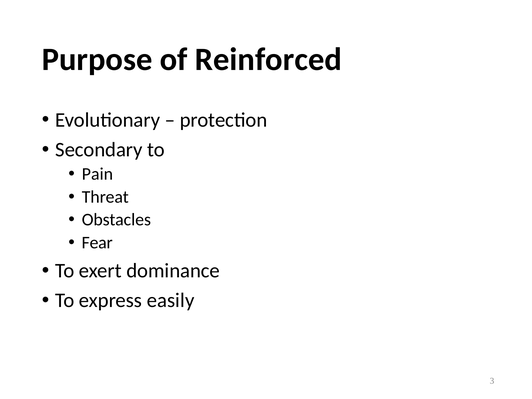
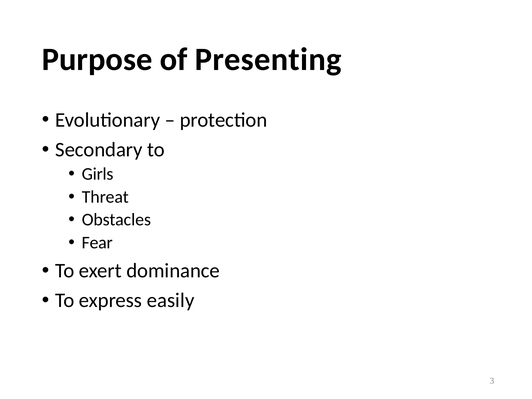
Reinforced: Reinforced -> Presenting (268, 60)
Pain: Pain -> Girls (98, 174)
